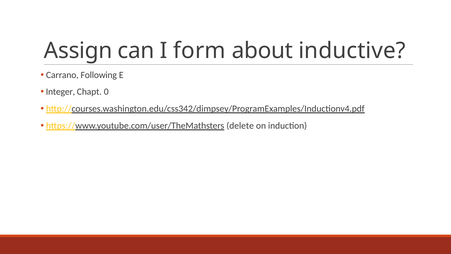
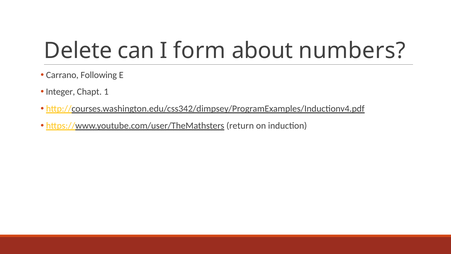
Assign: Assign -> Delete (78, 51)
inductive: inductive -> numbers (352, 51)
0: 0 -> 1 (106, 92)
delete: delete -> return (240, 126)
